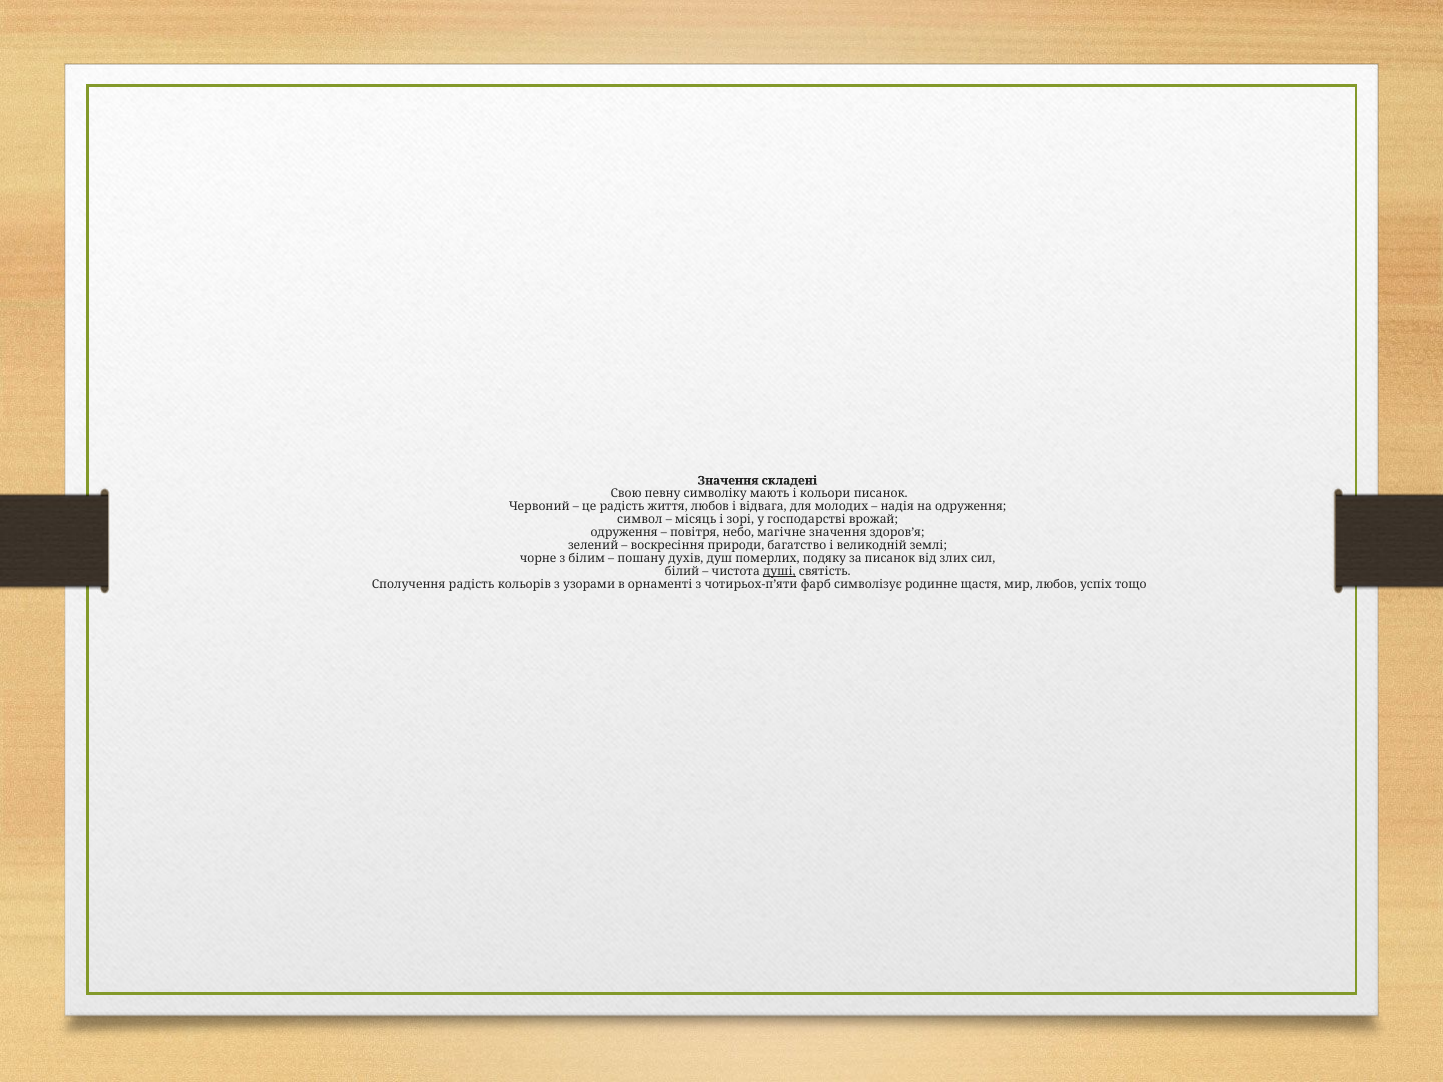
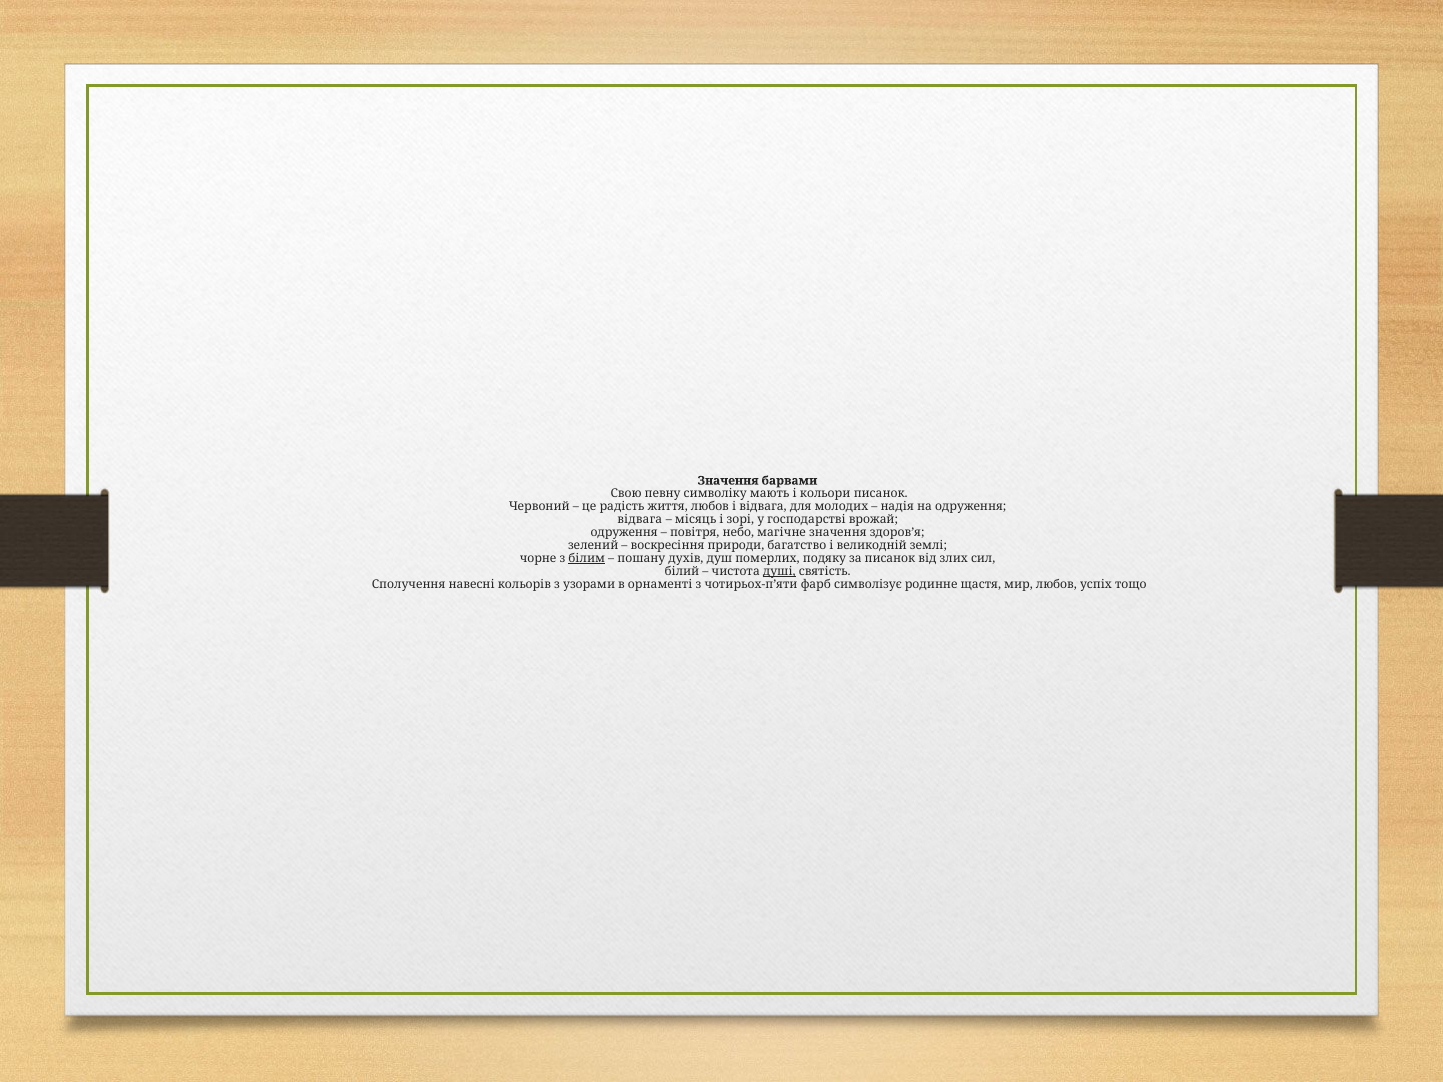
складені: складені -> барвами (789, 481)
символ: символ -> відвага (640, 520)
білим underline: none -> present (587, 559)
Сполучення радість: радість -> навесні (472, 585)
